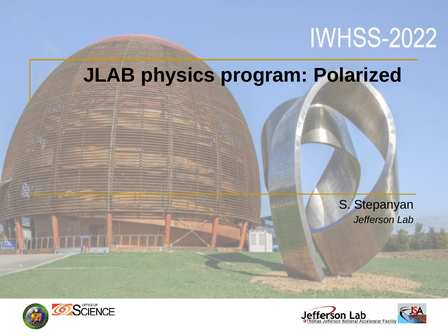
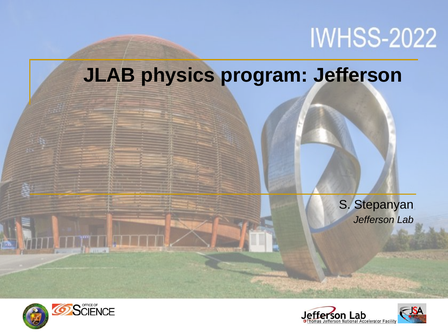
program Polarized: Polarized -> Jefferson (358, 75)
